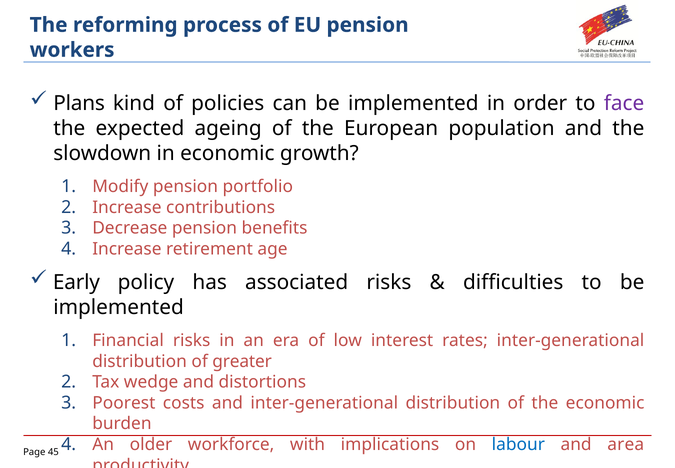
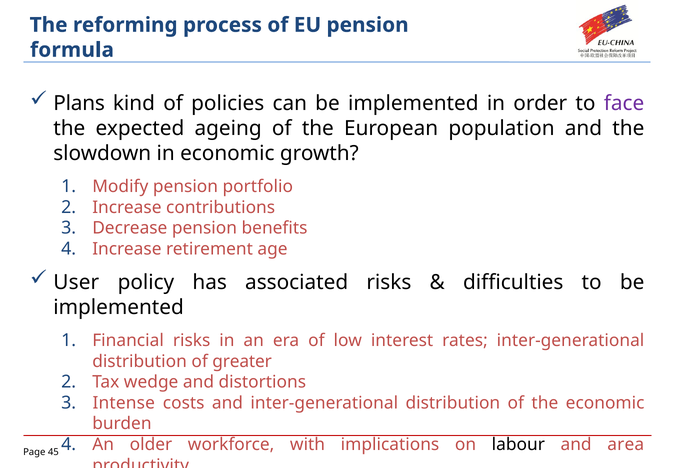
workers: workers -> formula (72, 50)
Early: Early -> User (76, 282)
Poorest: Poorest -> Intense (124, 402)
labour colour: blue -> black (518, 444)
